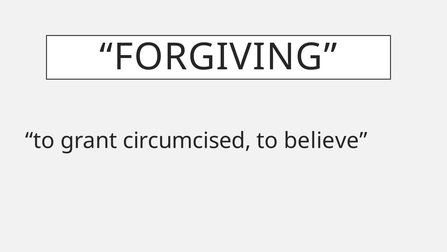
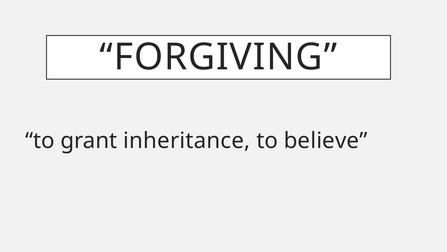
circumcised: circumcised -> inheritance (187, 140)
